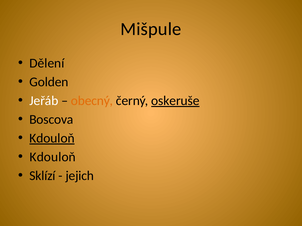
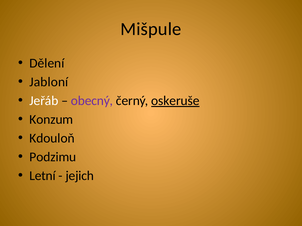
Golden: Golden -> Jabloní (49, 82)
obecný colour: orange -> purple (92, 101)
Boscova: Boscova -> Konzum (51, 120)
Kdouloň underline: present -> none (52, 139)
Kdouloň: Kdouloň -> Podzimu (53, 157)
Sklízí: Sklízí -> Letní (43, 176)
